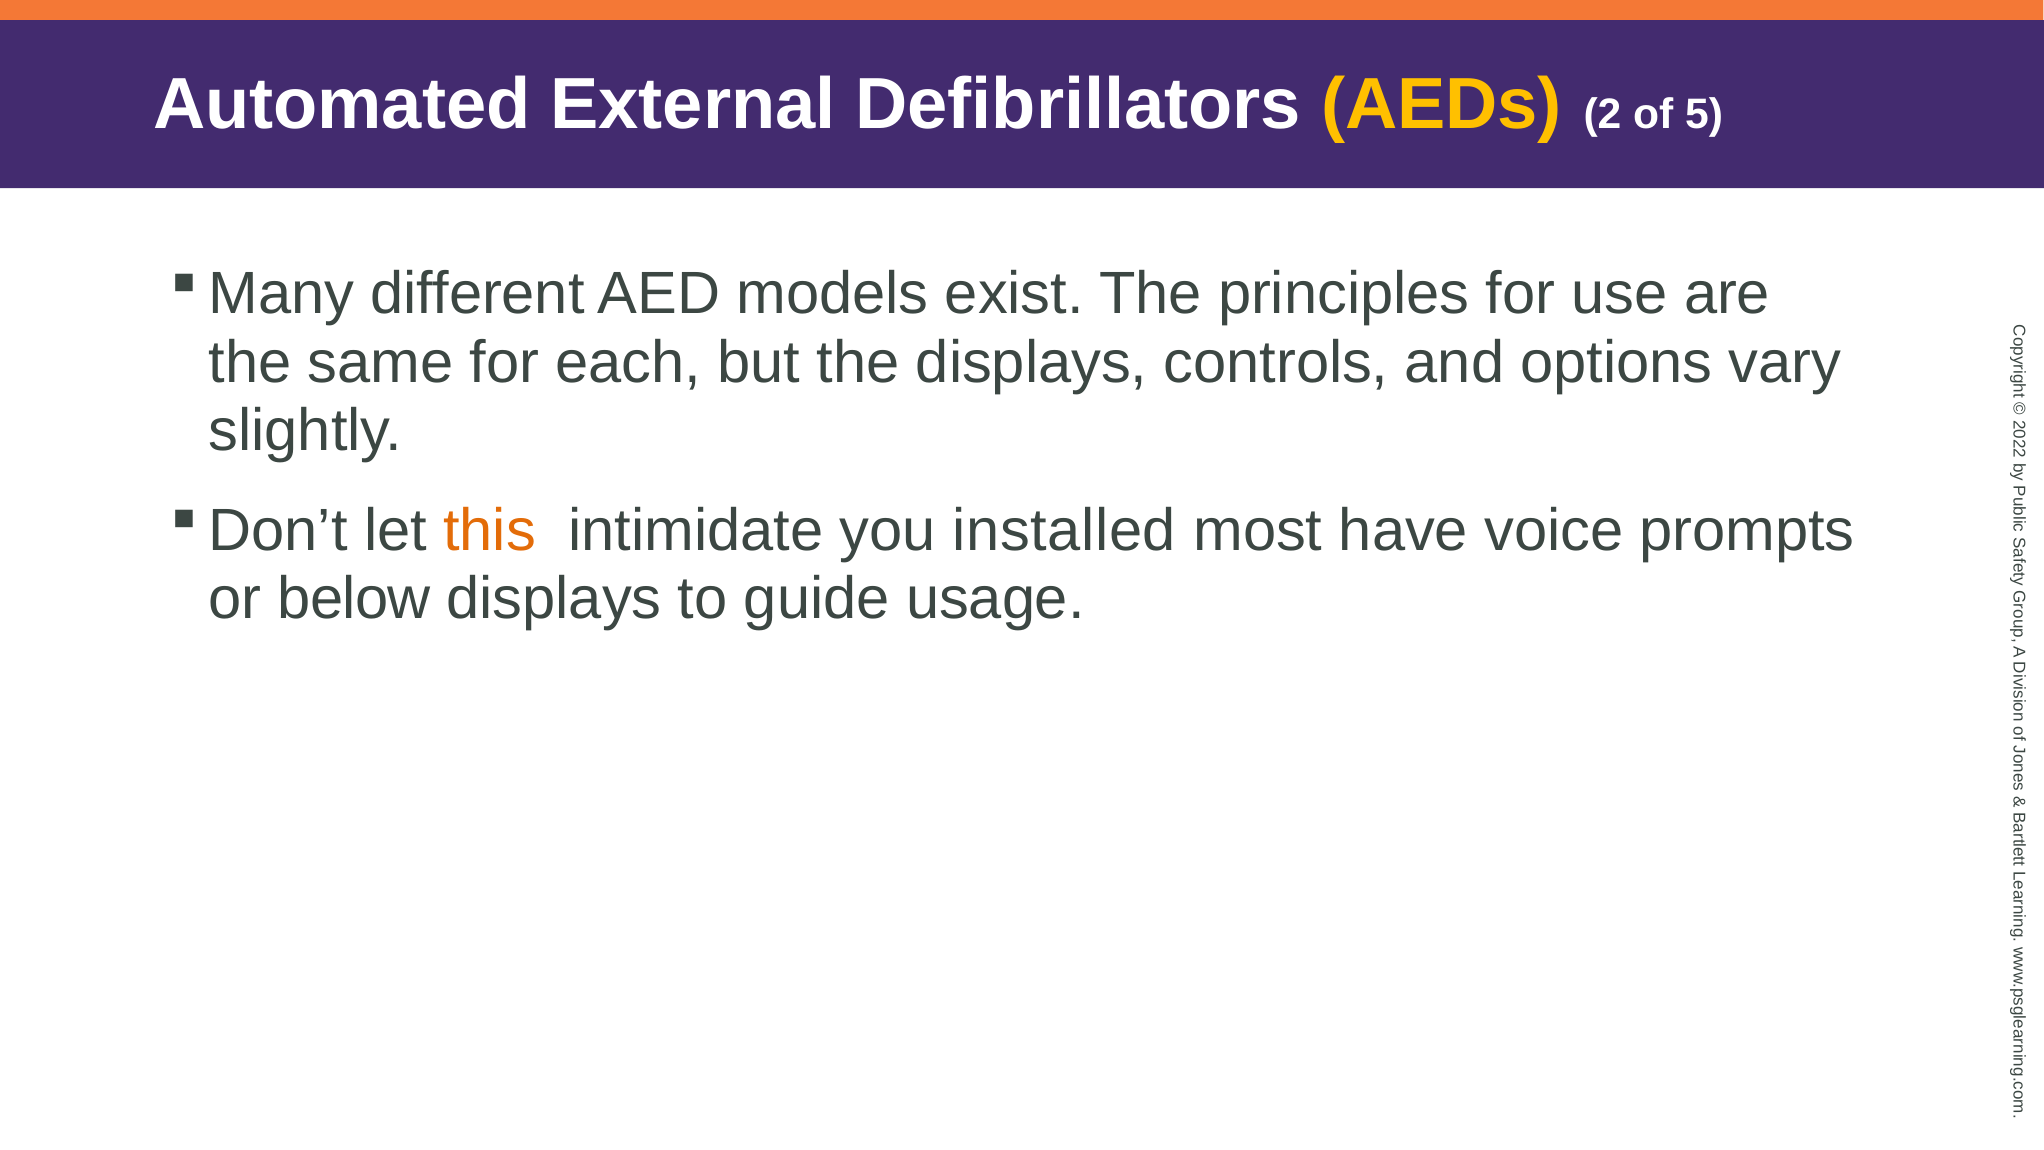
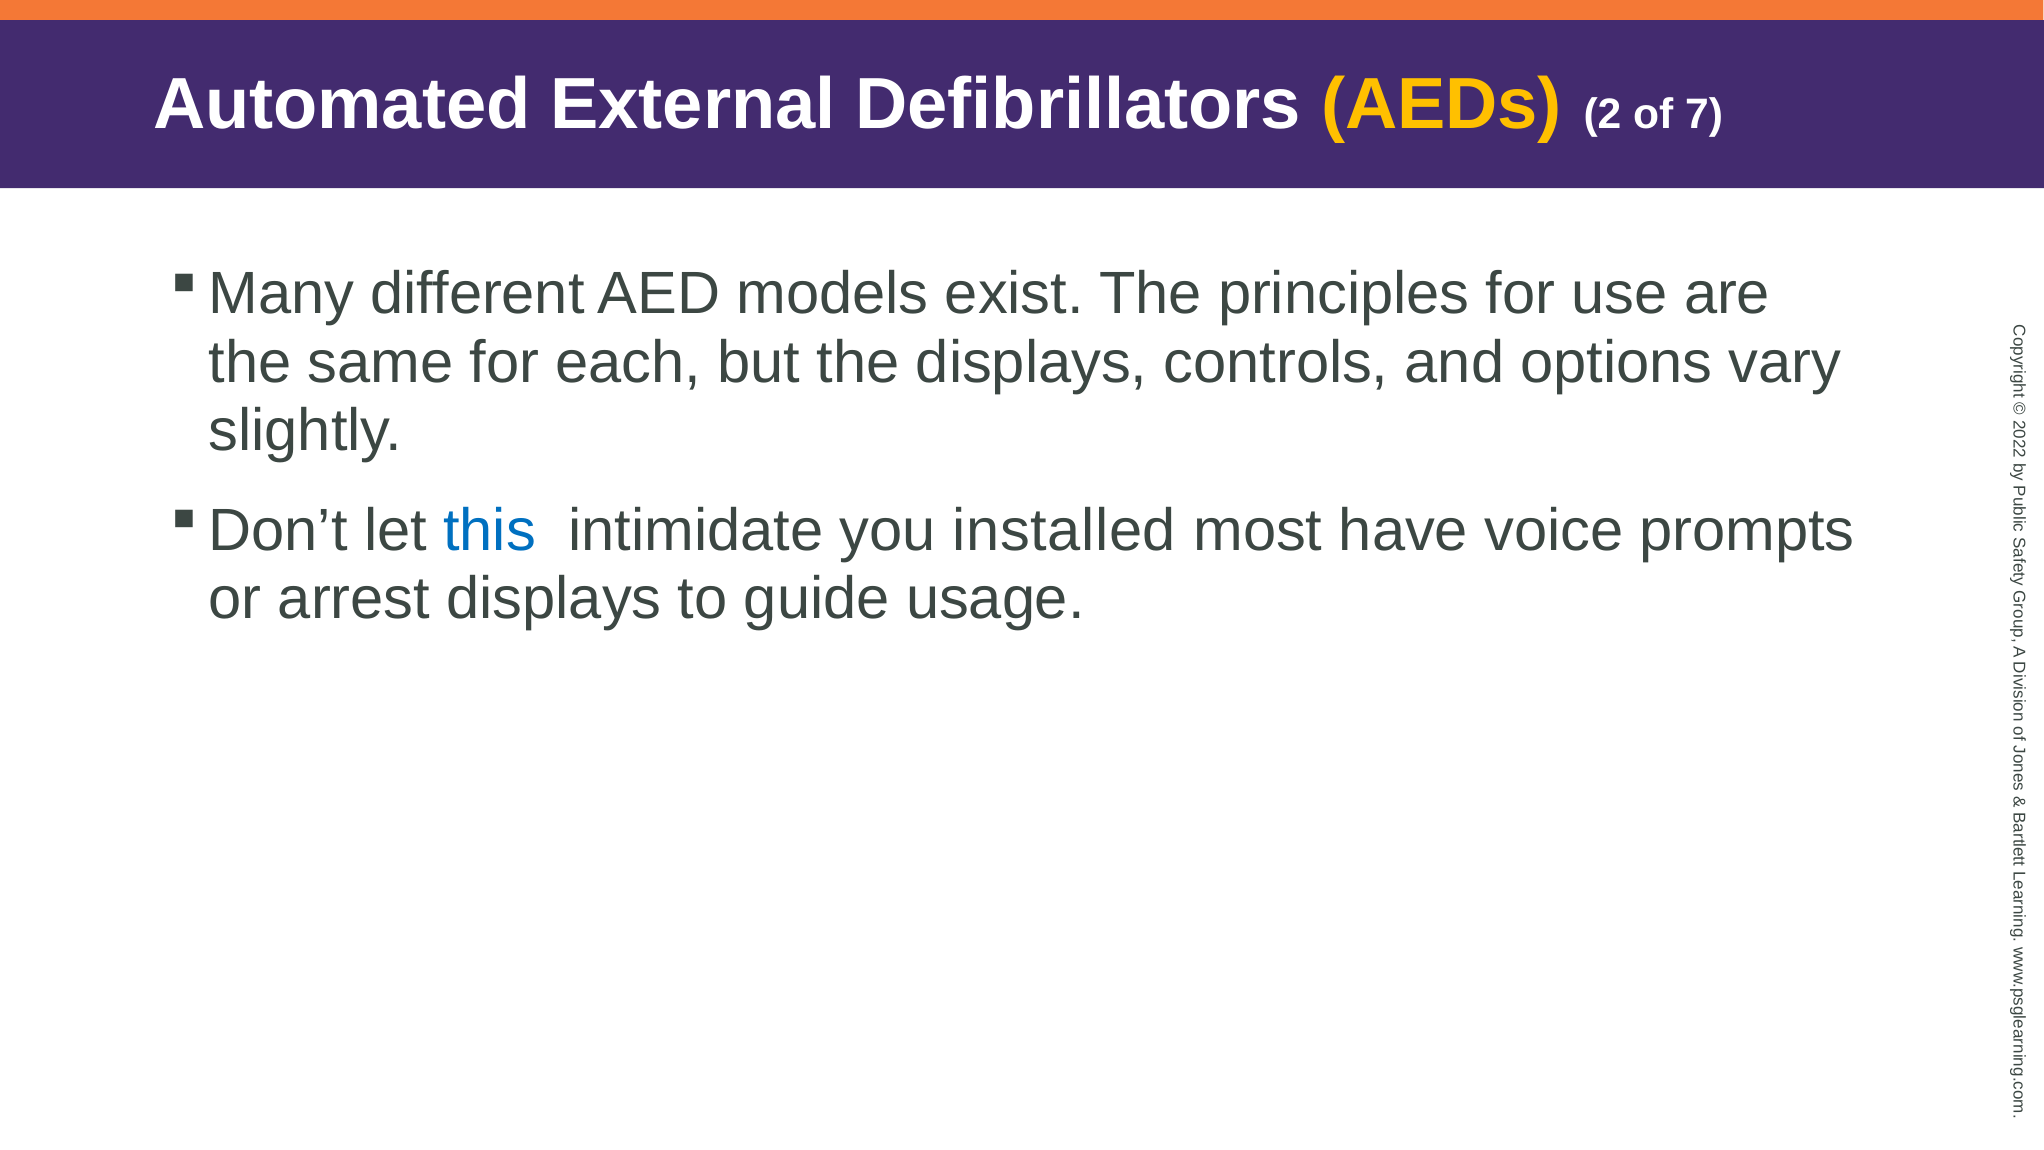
5: 5 -> 7 (1704, 115)
this colour: orange -> blue (490, 530)
below: below -> arrest (354, 599)
